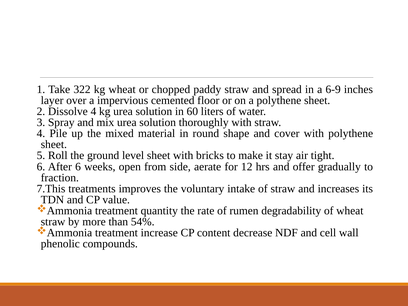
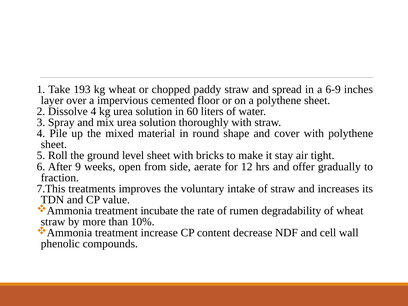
322: 322 -> 193 (82, 89)
After 6: 6 -> 9 (78, 167)
quantity: quantity -> incubate (159, 211)
54%: 54% -> 10% (143, 222)
